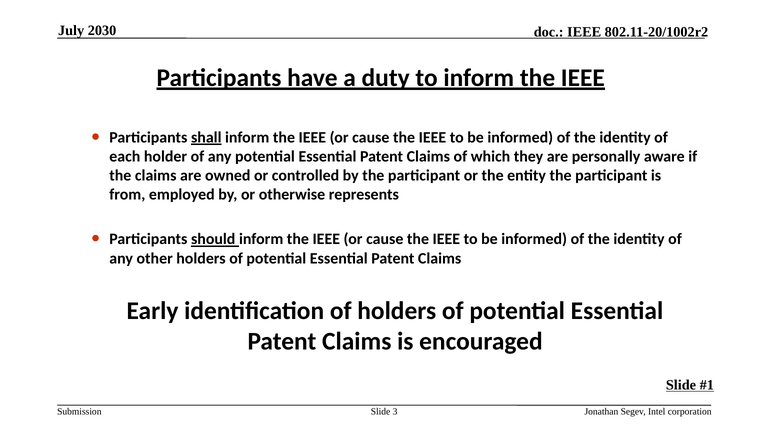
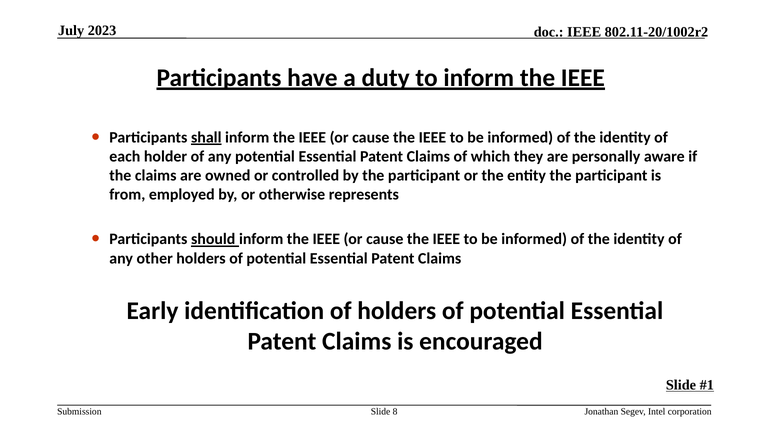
2030: 2030 -> 2023 (102, 30)
3: 3 -> 8 (395, 411)
